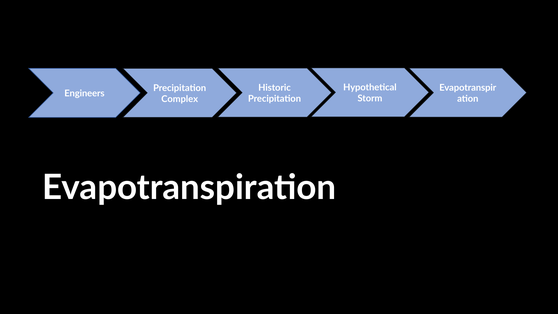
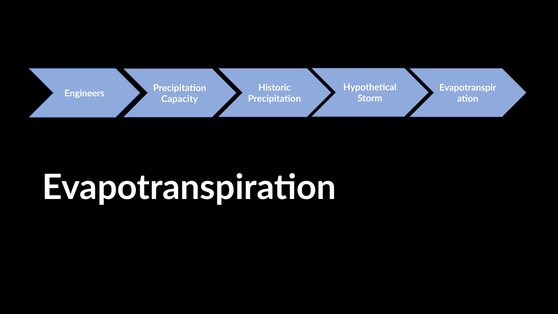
Complex: Complex -> Capacity (180, 99)
